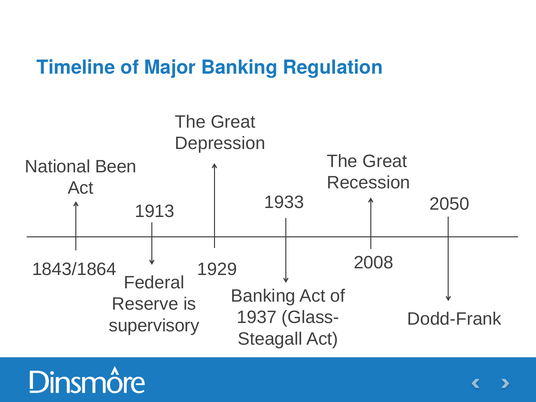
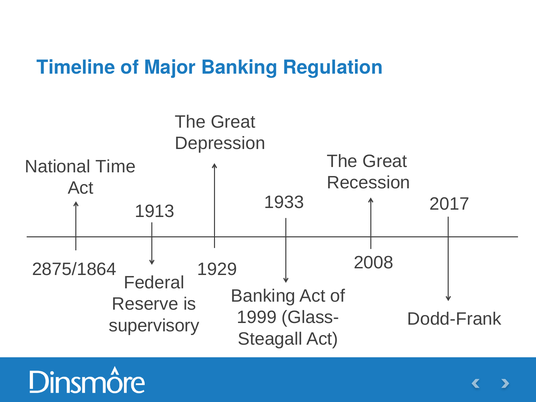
Been: Been -> Time (116, 166)
2050: 2050 -> 2017 (449, 204)
1843/1864: 1843/1864 -> 2875/1864 (74, 269)
1937: 1937 -> 1999 (257, 317)
